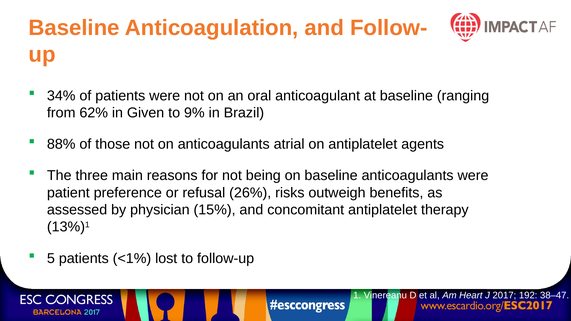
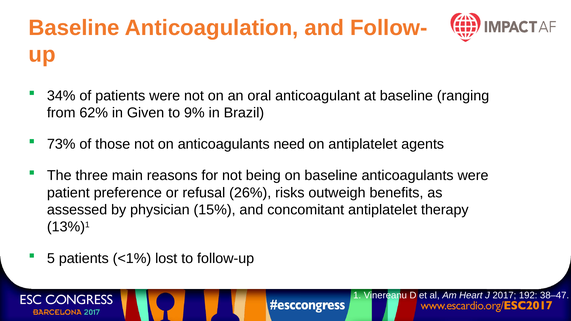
88%: 88% -> 73% (61, 144)
atrial: atrial -> need (289, 144)
